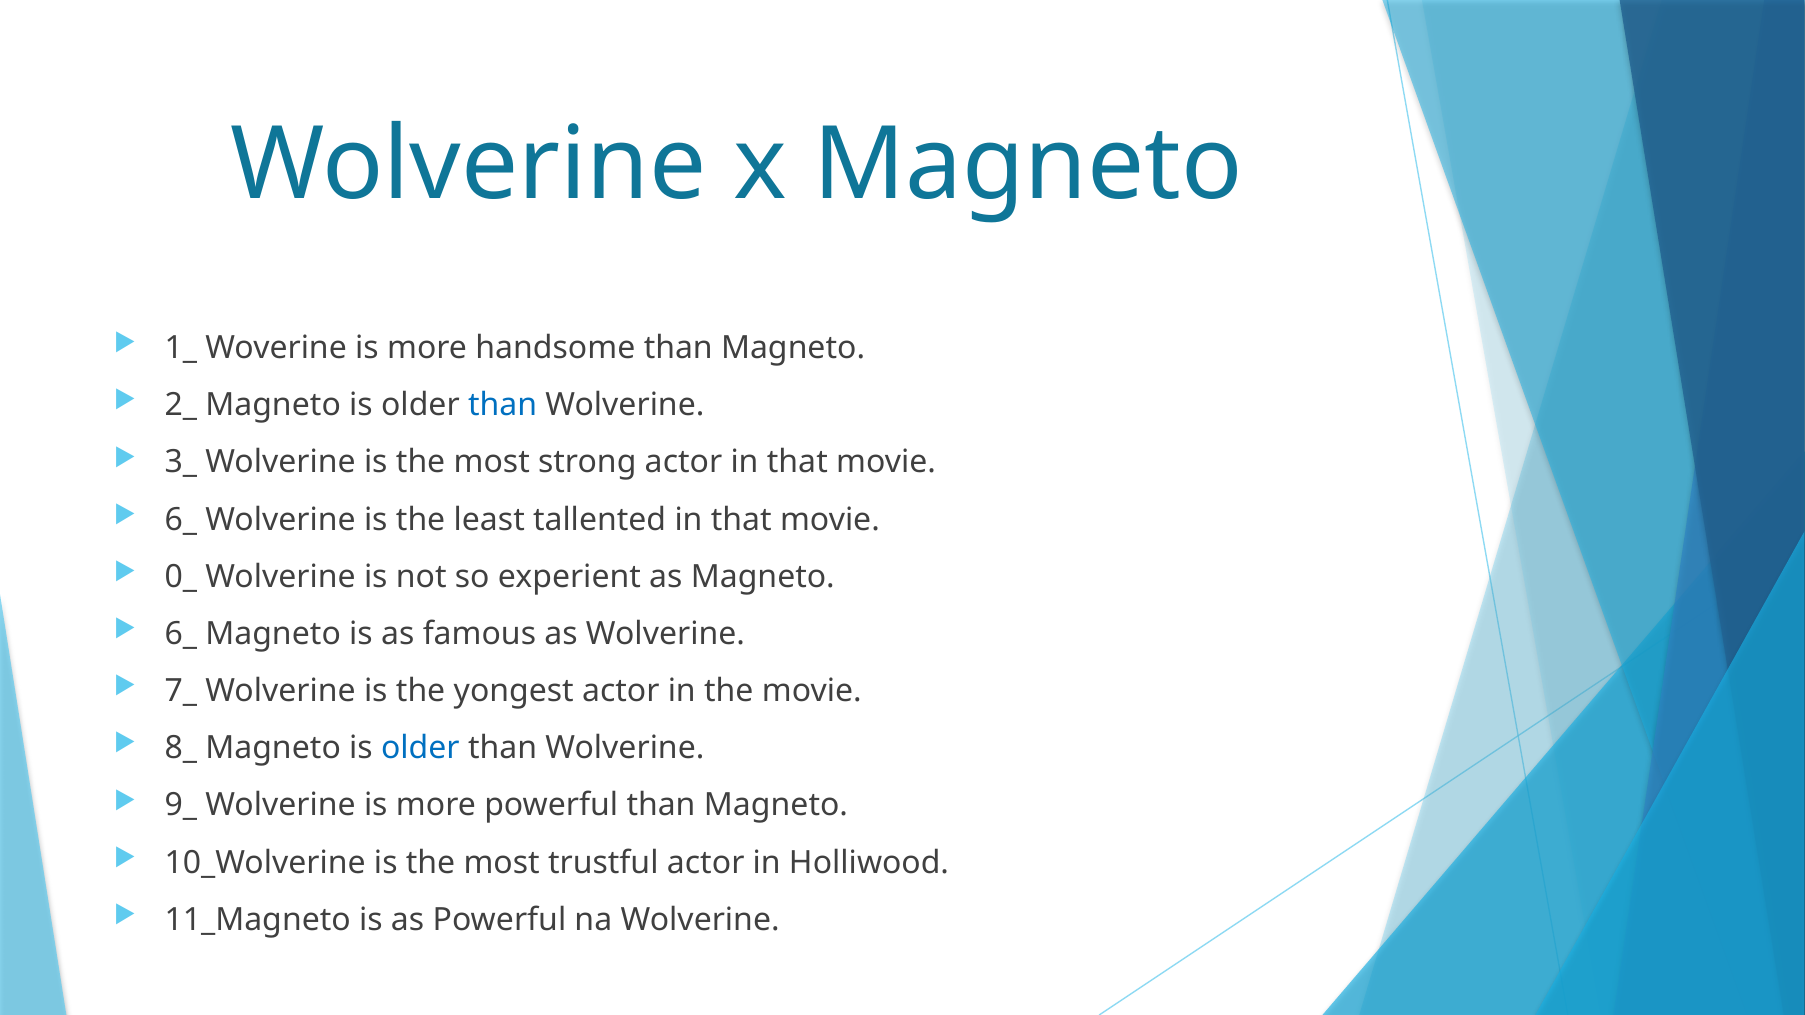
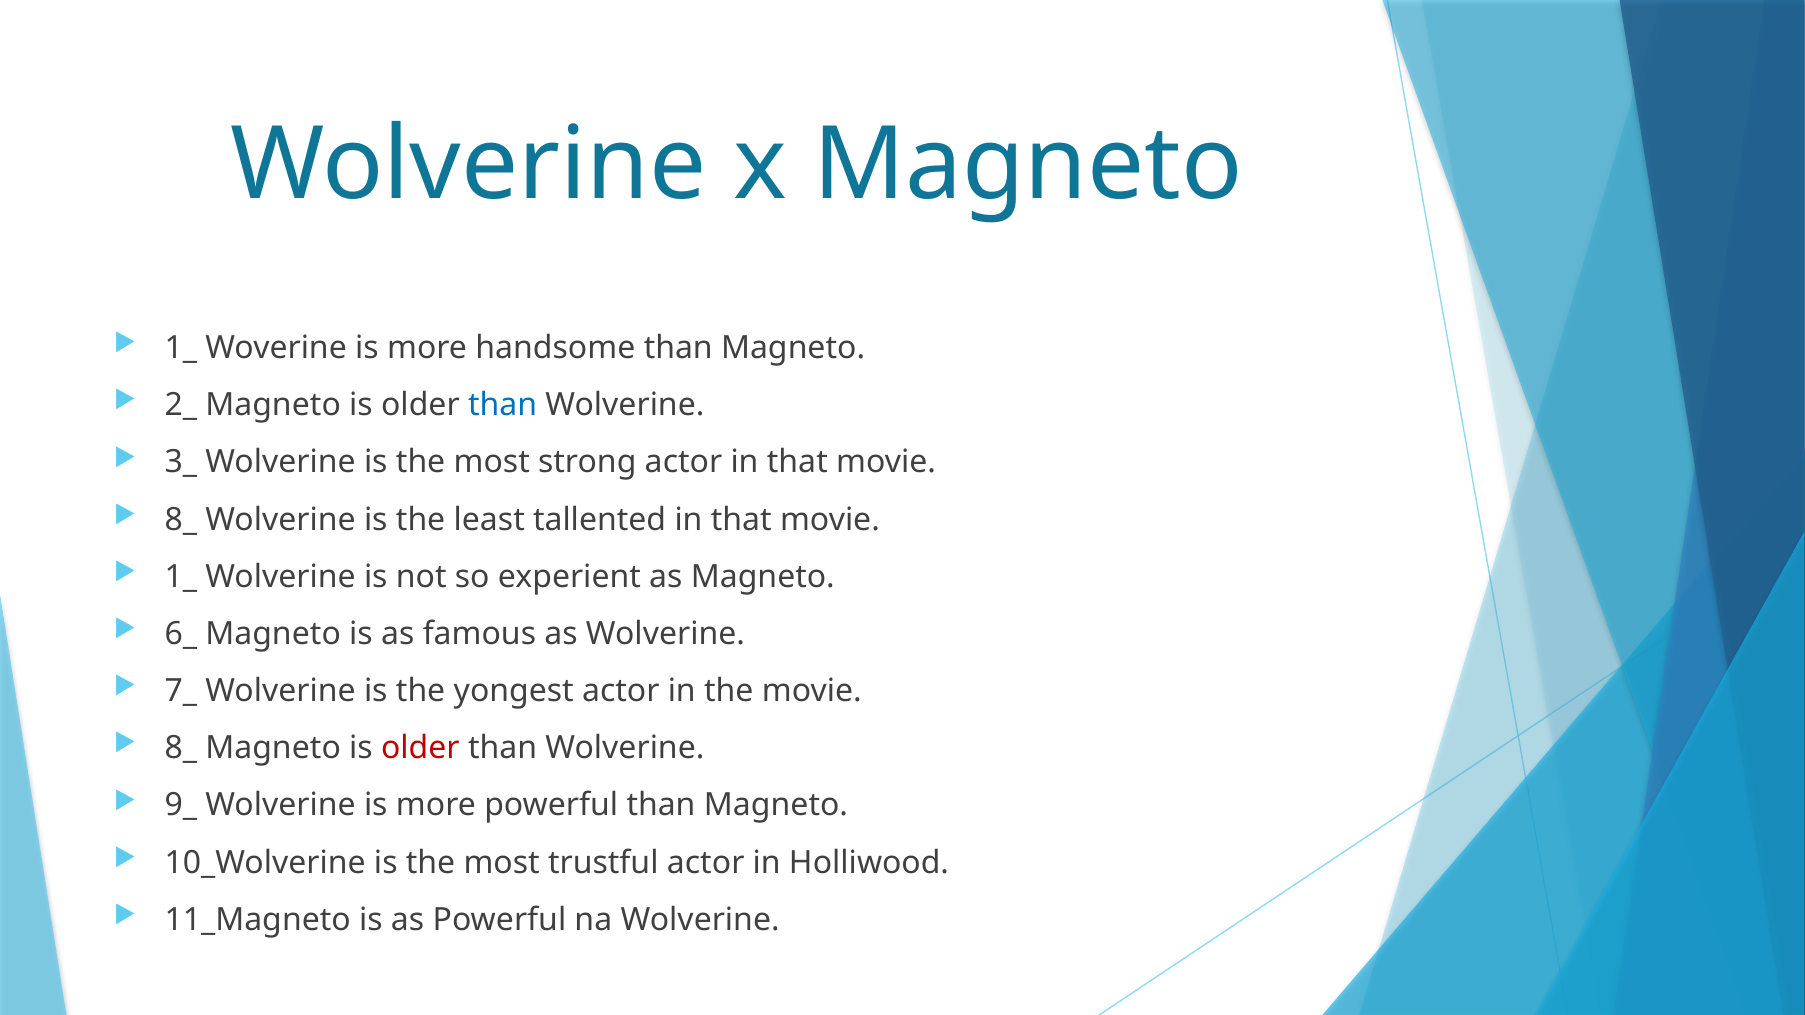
6_: 6_ -> 8_ (181, 520)
0_: 0_ -> 1_ (181, 577)
older colour: blue -> red (420, 748)
